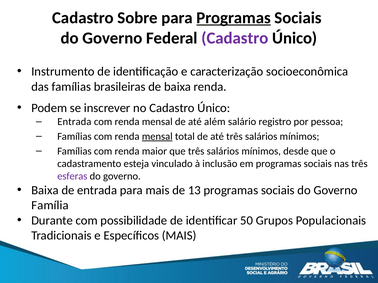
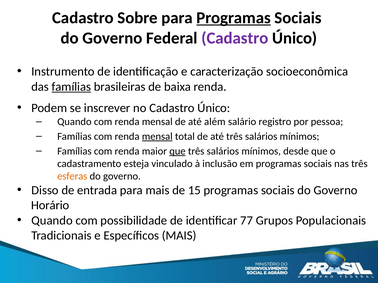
famílias underline: none -> present (71, 87)
Entrada: Entrada -> Quando (74, 122)
que underline: none -> present (177, 151)
esferas colour: purple -> orange (72, 177)
Baixa: Baixa -> Disso (45, 191)
13: 13 -> 15 (194, 191)
Família: Família -> Horário (50, 206)
Durante: Durante -> Quando (52, 221)
50: 50 -> 77 (247, 221)
